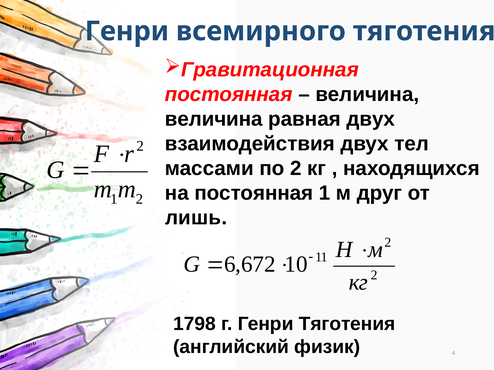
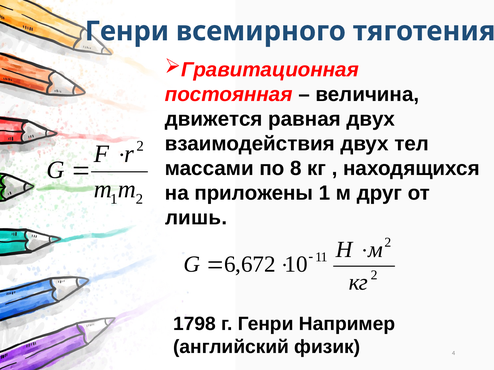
величина: величина -> движется (214, 119)
по 2: 2 -> 8 (296, 169)
на постоянная: постоянная -> приложены (254, 193)
Генри Тяготения: Тяготения -> Например (347, 324)
